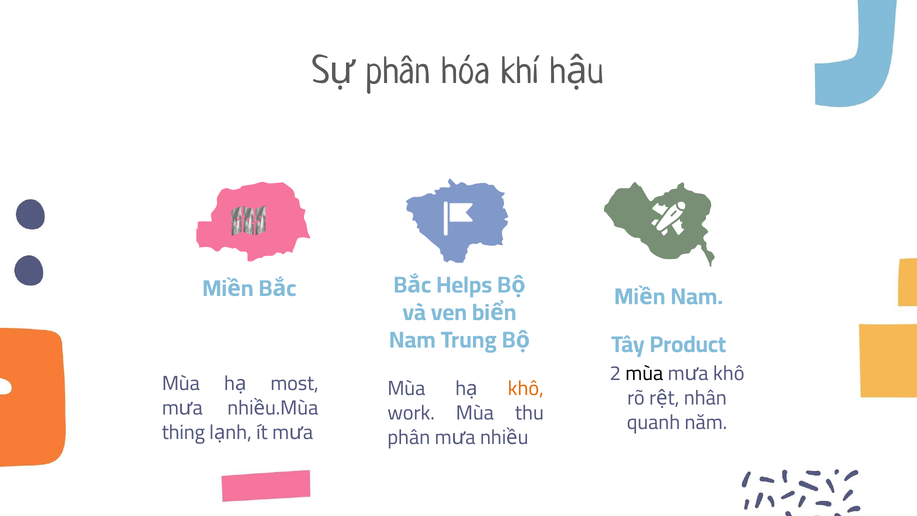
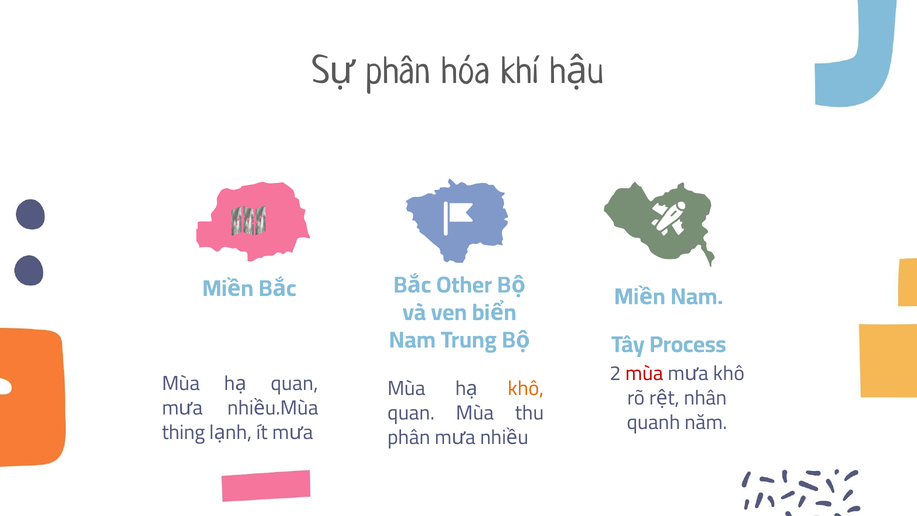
Helps: Helps -> Other (464, 285)
Product: Product -> Process (688, 344)
mùa colour: black -> red (644, 373)
most: most -> quan (294, 383)
work: work -> quan (411, 413)
